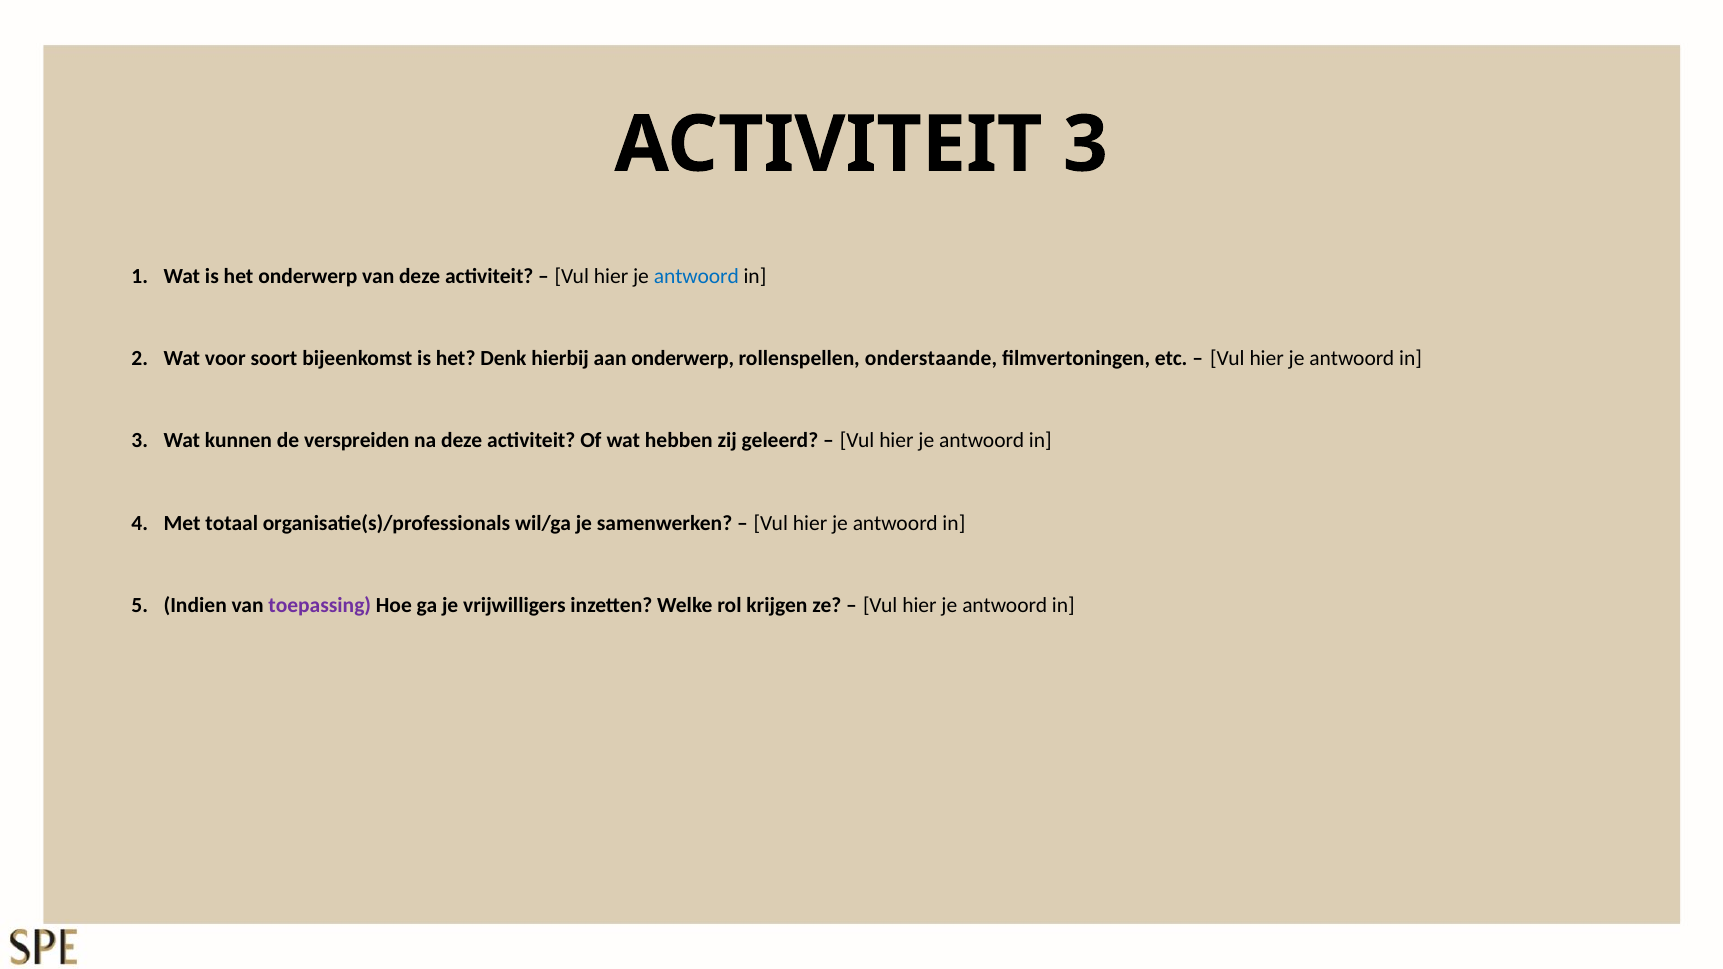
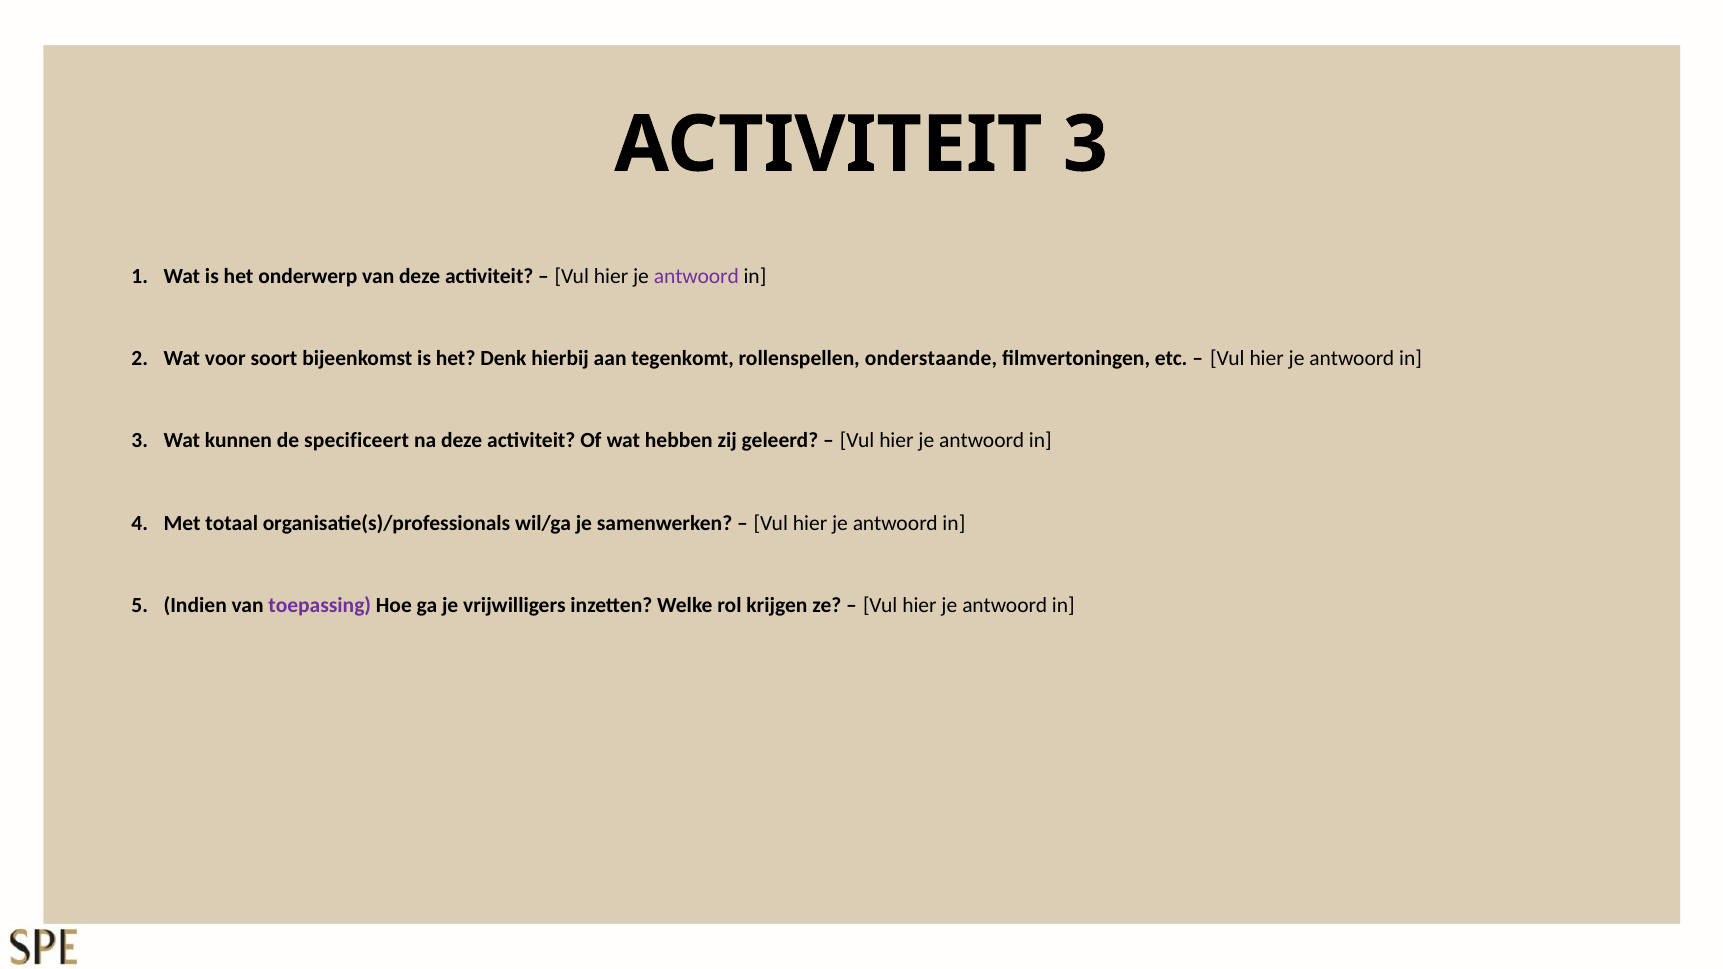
antwoord colour: blue -> purple (696, 276)
aan onderwerp: onderwerp -> tegenkomt (683, 358)
verspreiden: verspreiden -> specificeert (357, 441)
